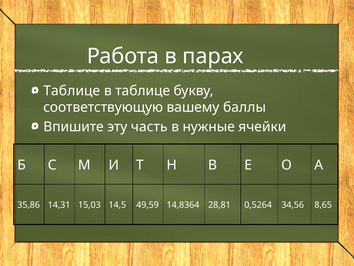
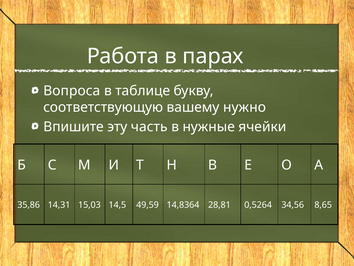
Таблице: Таблице -> Вопроса (72, 91)
баллы: баллы -> нужно (245, 107)
